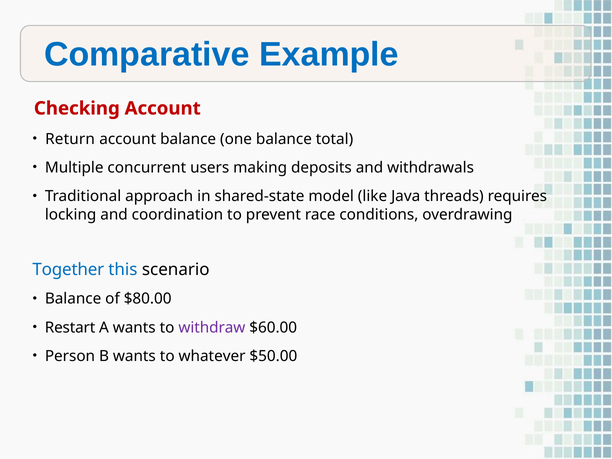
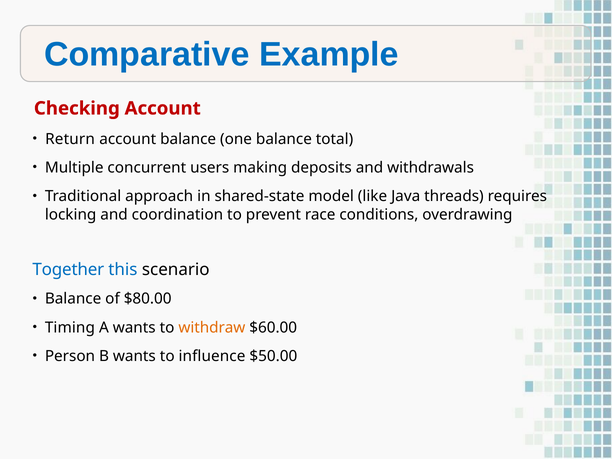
Restart: Restart -> Timing (70, 327)
withdraw colour: purple -> orange (212, 327)
whatever: whatever -> influence (212, 356)
